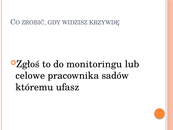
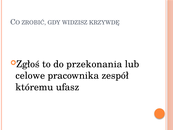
monitoringu: monitoringu -> przekonania (94, 64)
sadów: sadów -> zespół (115, 76)
